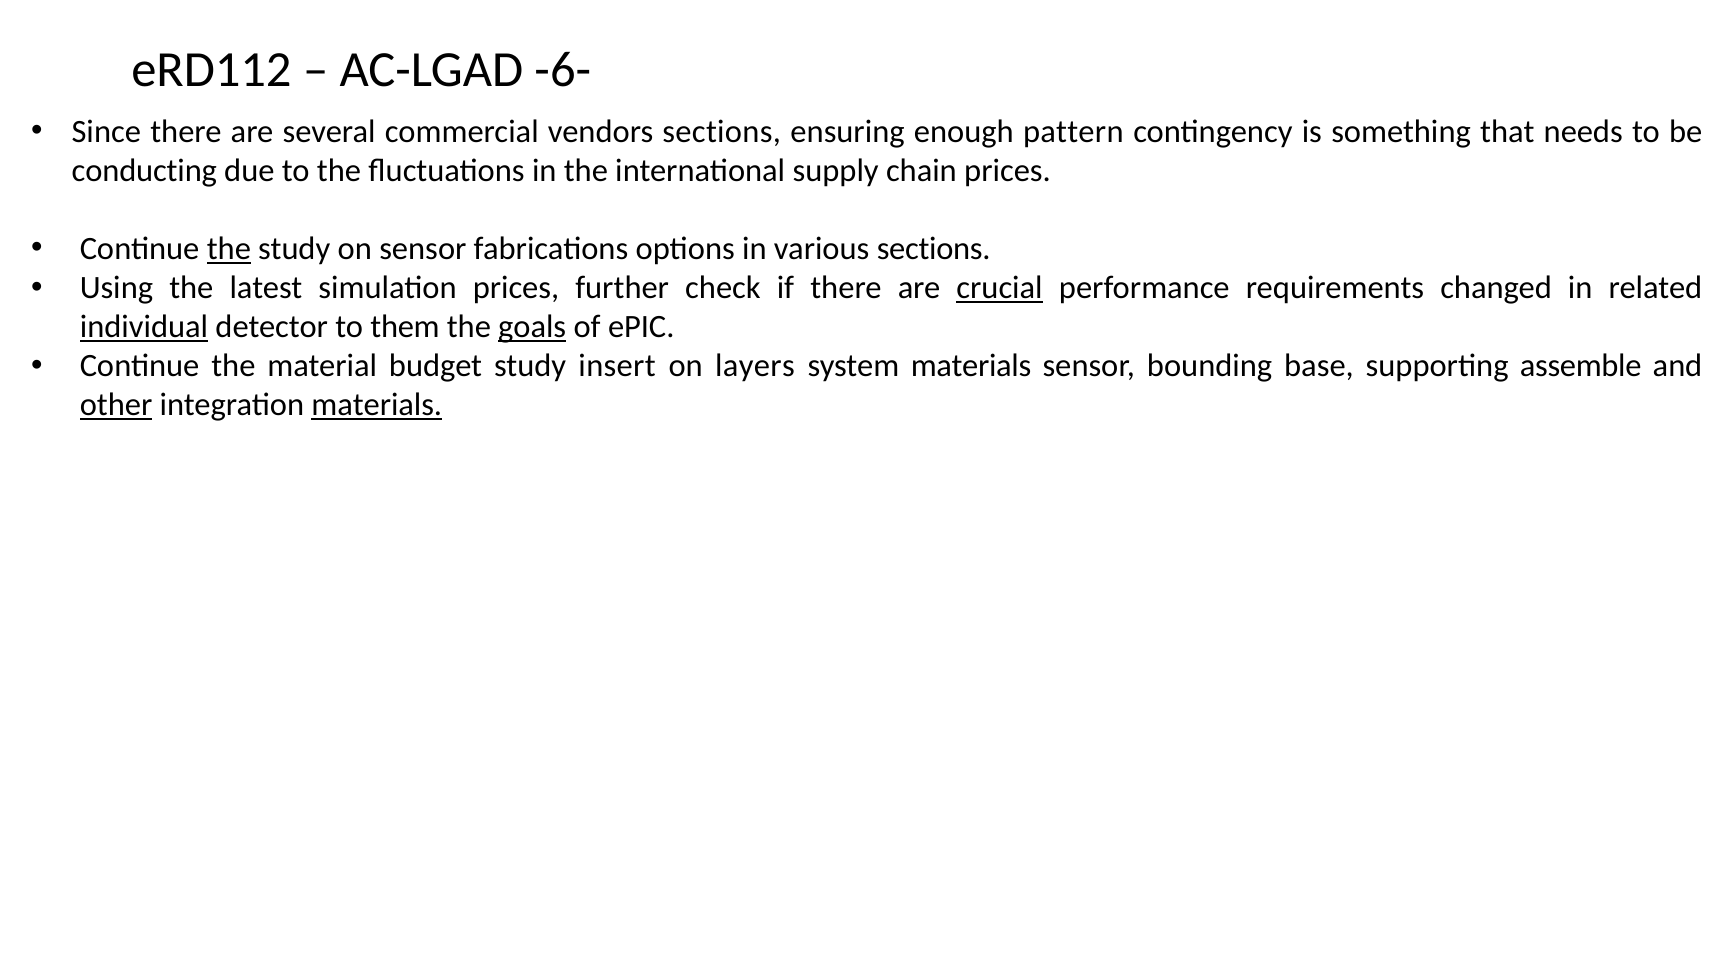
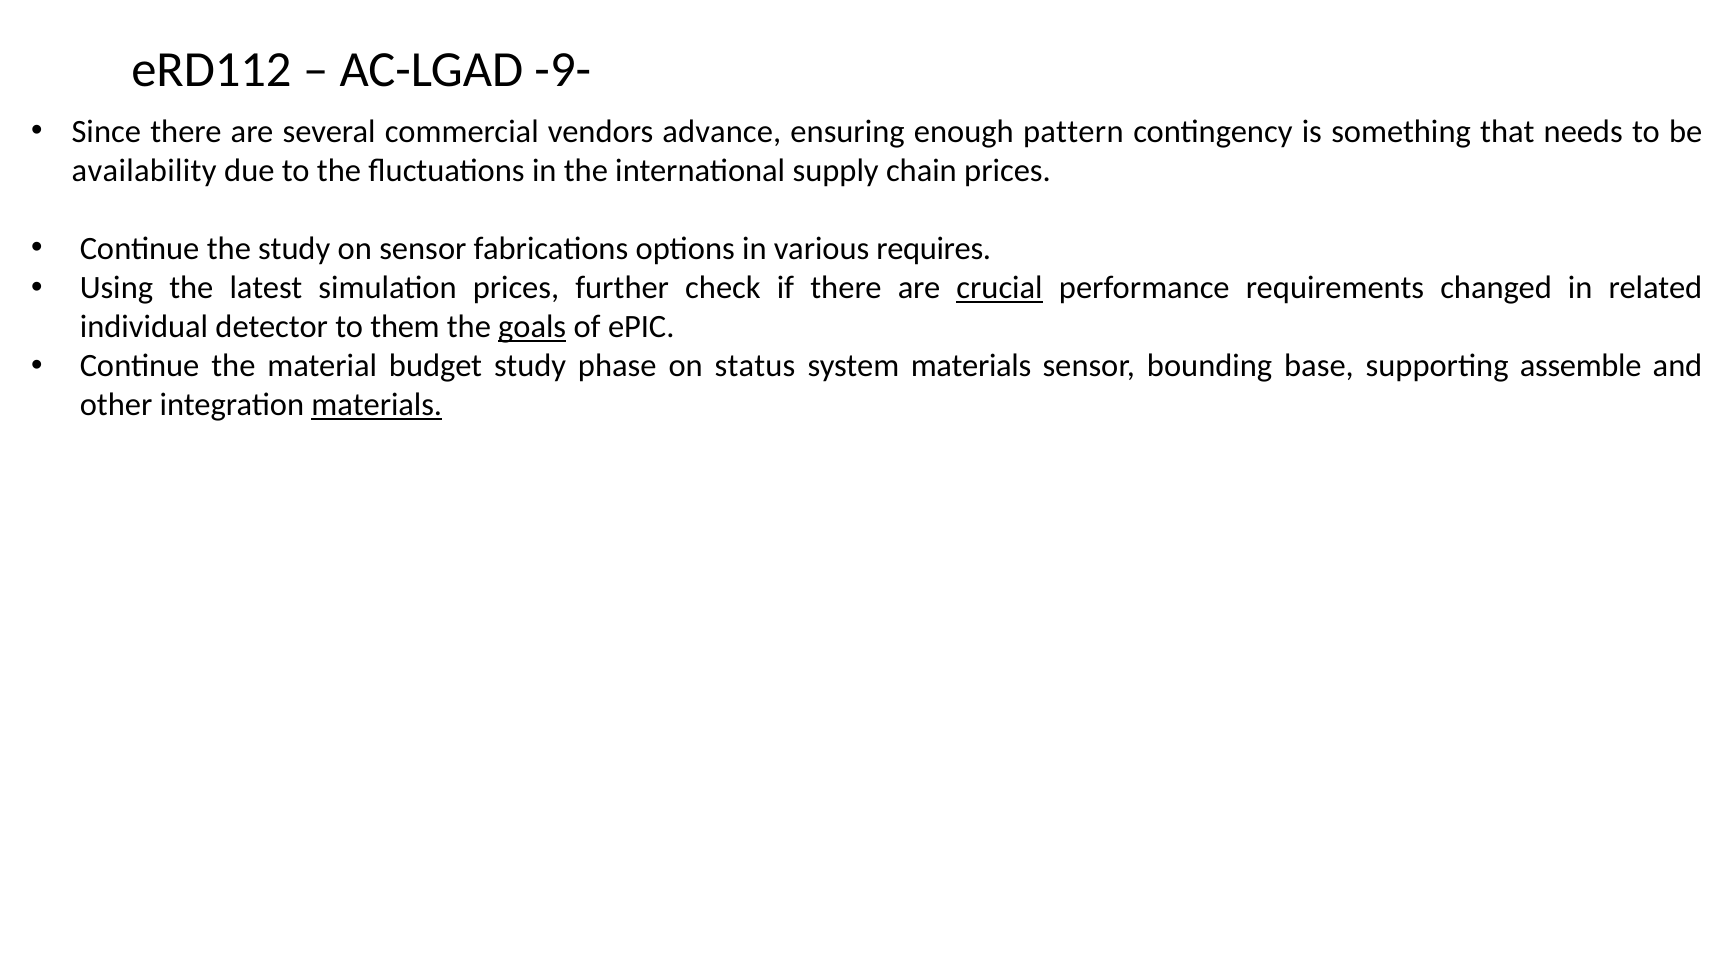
-6-: -6- -> -9- (563, 70)
vendors sections: sections -> advance (722, 132)
conducting: conducting -> availability (144, 171)
the underline: present -> none (229, 249)
various sections: sections -> requires (934, 249)
individual underline: present -> none (144, 327)
insert: insert -> phase (617, 366)
layers: layers -> status (755, 366)
other underline: present -> none (116, 405)
